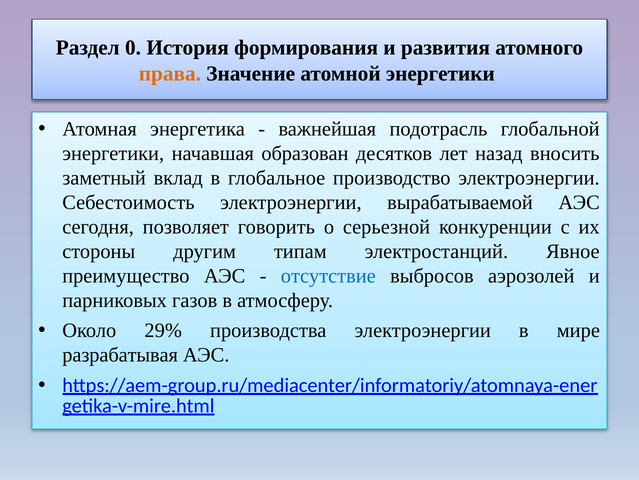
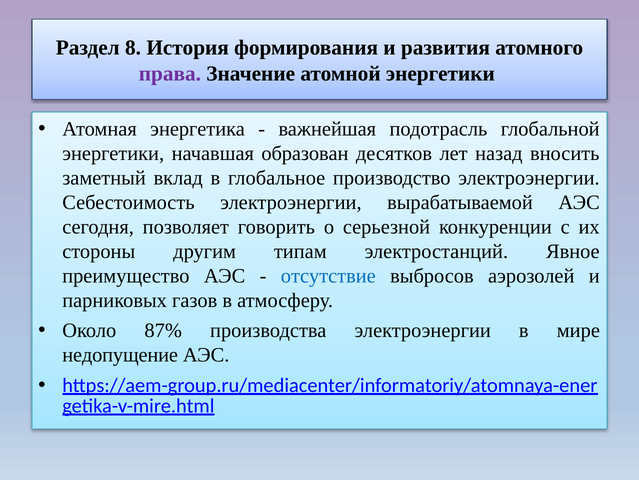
0: 0 -> 8 (133, 48)
права colour: orange -> purple (170, 73)
29%: 29% -> 87% (163, 330)
разрабатывая: разрабатывая -> недопущение (120, 355)
